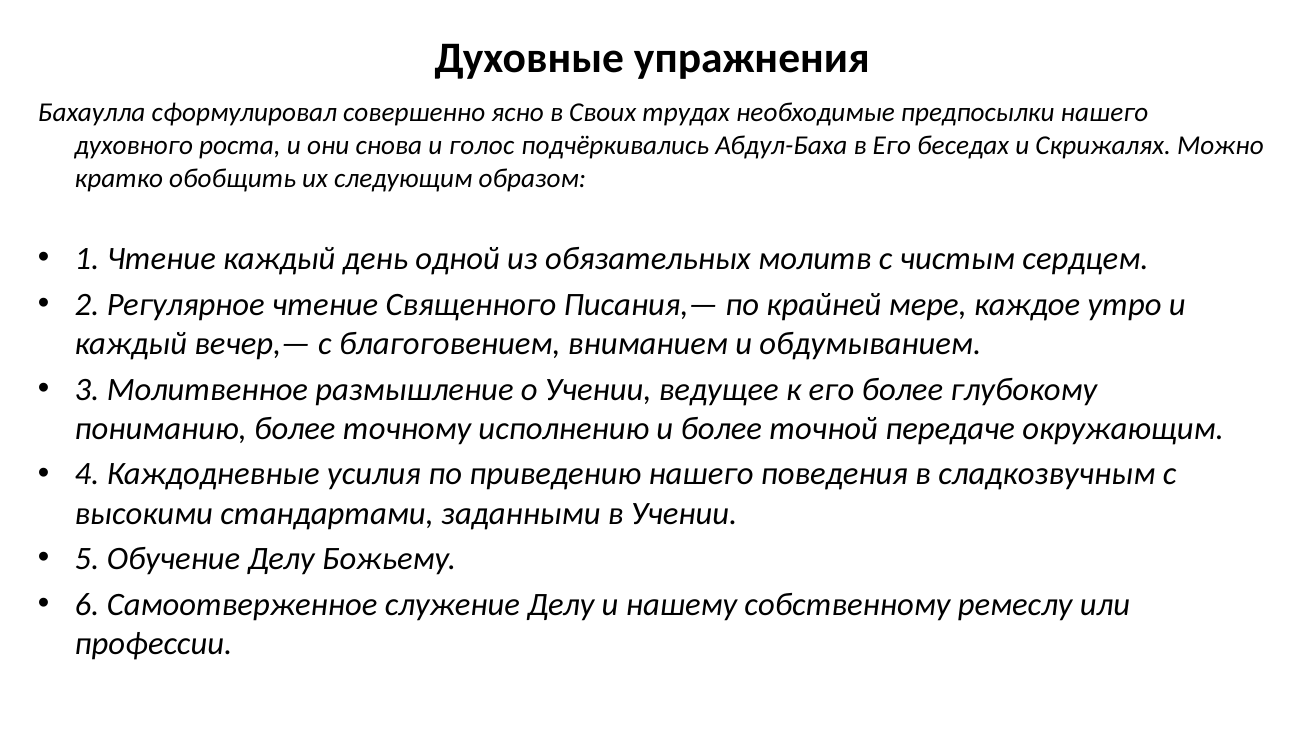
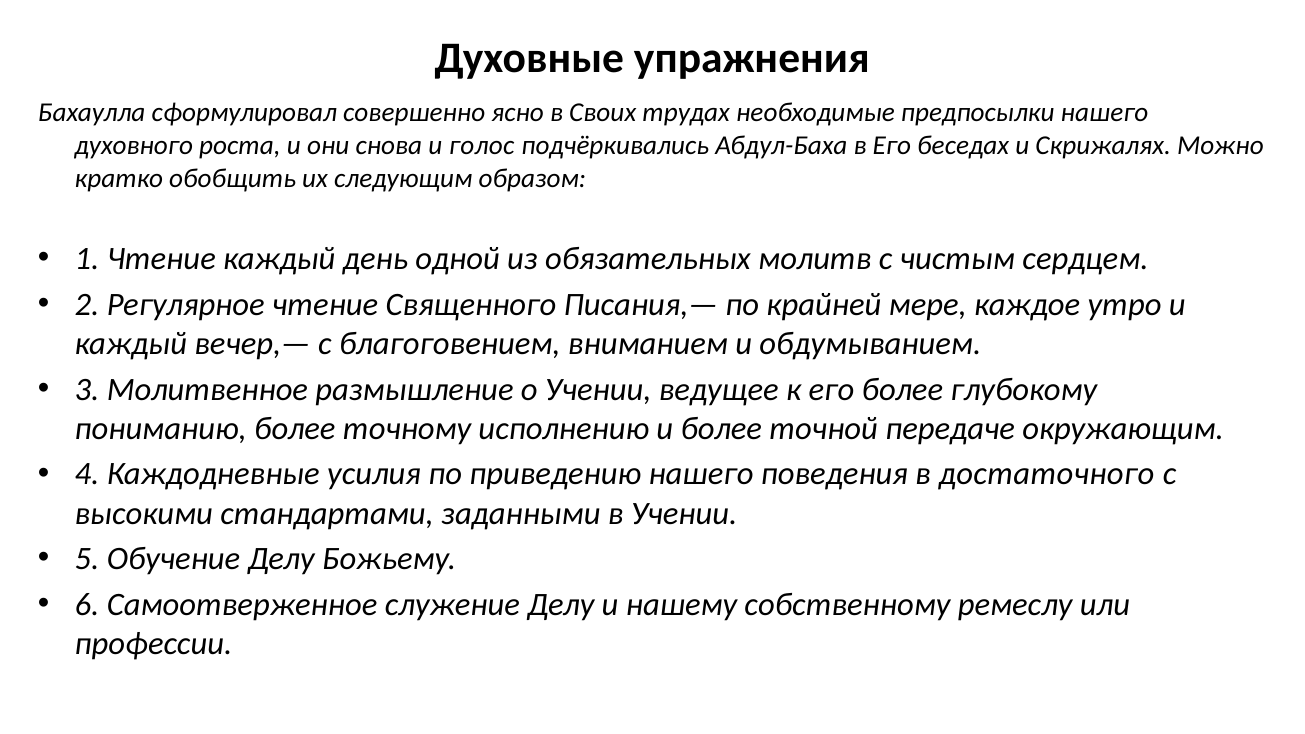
сладкозвучным: сладкозвучным -> достаточного (1047, 474)
